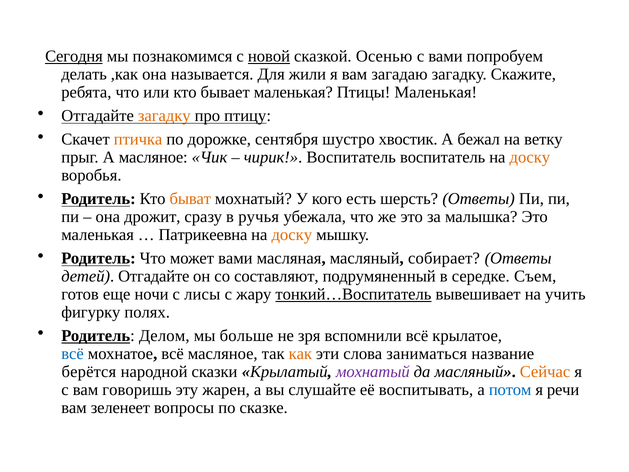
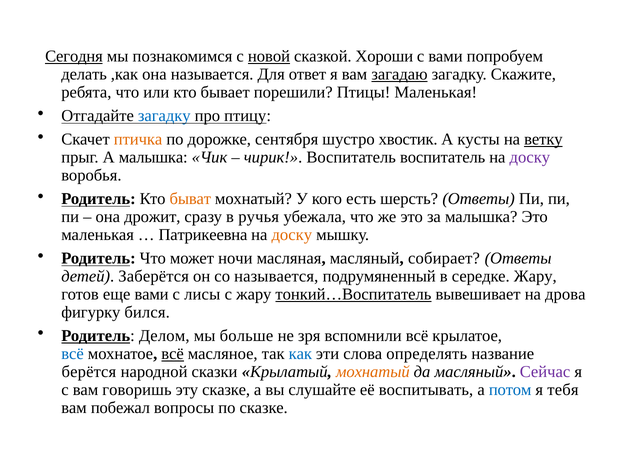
Осенью: Осенью -> Хороши (384, 56)
жили: жили -> ответ (307, 74)
загадаю underline: none -> present (399, 74)
бывает маленькая: маленькая -> порешили (293, 92)
загадку colour: orange -> blue (164, 116)
бежал: бежал -> кусты (479, 139)
ветку underline: none -> present (543, 139)
А масляное: масляное -> малышка (153, 157)
доску colour: orange -> purple (530, 157)
может вами: вами -> ночи (235, 258)
детей Отгадайте: Отгадайте -> Заберётся (154, 276)
со составляют: составляют -> называется (276, 276)
середке Съем: Съем -> Жару (535, 276)
еще ночи: ночи -> вами (152, 294)
учить: учить -> дрова (565, 294)
полях: полях -> бился (147, 312)
всё underline: none -> present (173, 354)
как colour: orange -> blue (300, 354)
заниматься: заниматься -> определять (427, 354)
мохнатый colour: purple -> orange (373, 372)
Сейчас colour: orange -> purple (545, 372)
эту жарен: жарен -> сказке (226, 389)
речи: речи -> тебя (563, 389)
зеленеет: зеленеет -> побежал (120, 407)
